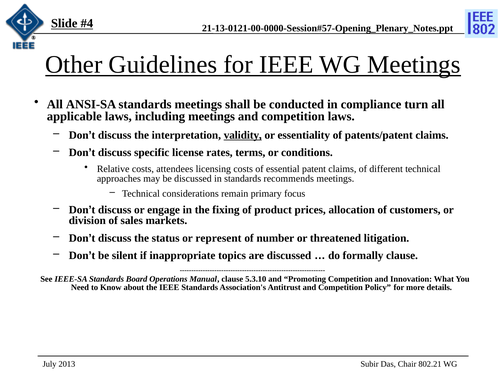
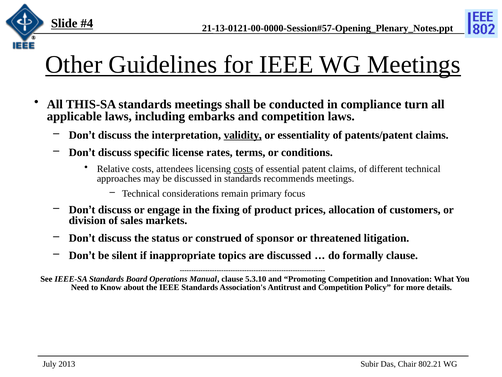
ANSI-SA: ANSI-SA -> THIS-SA (91, 104)
including meetings: meetings -> embarks (212, 116)
costs underline: none -> present (243, 169)
represent: represent -> construed (219, 238)
number: number -> sponsor (275, 238)
